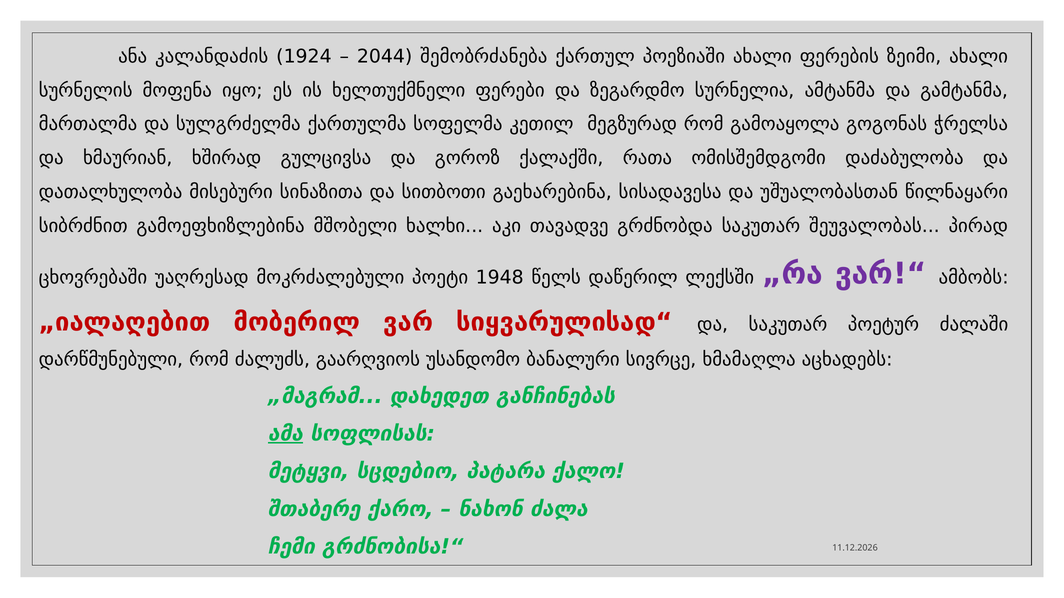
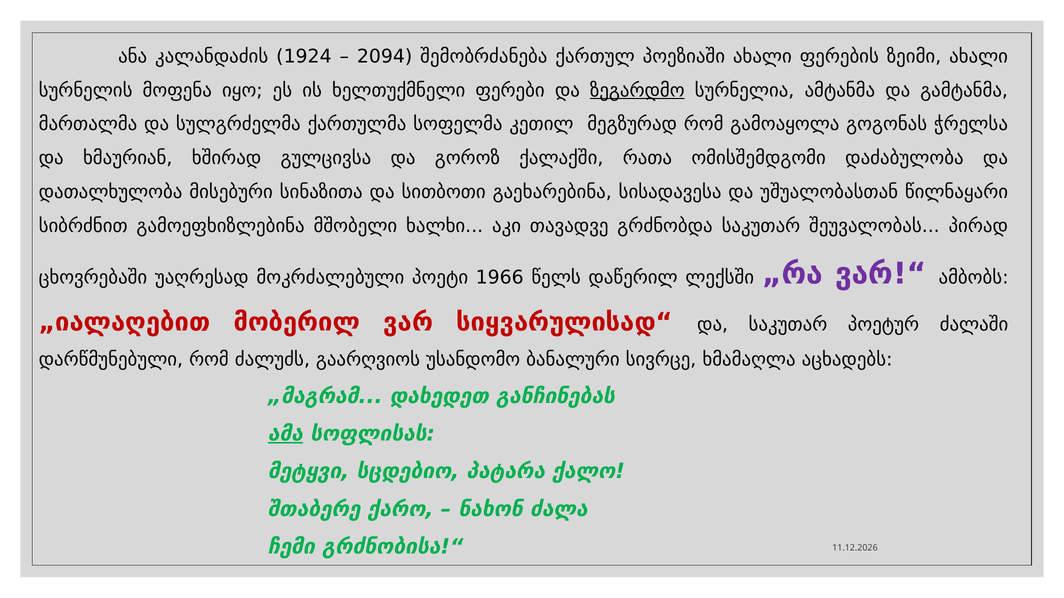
2044: 2044 -> 2094 (385, 56)
ზეგარდმო underline: none -> present (637, 90)
1948: 1948 -> 1966 (500, 278)
